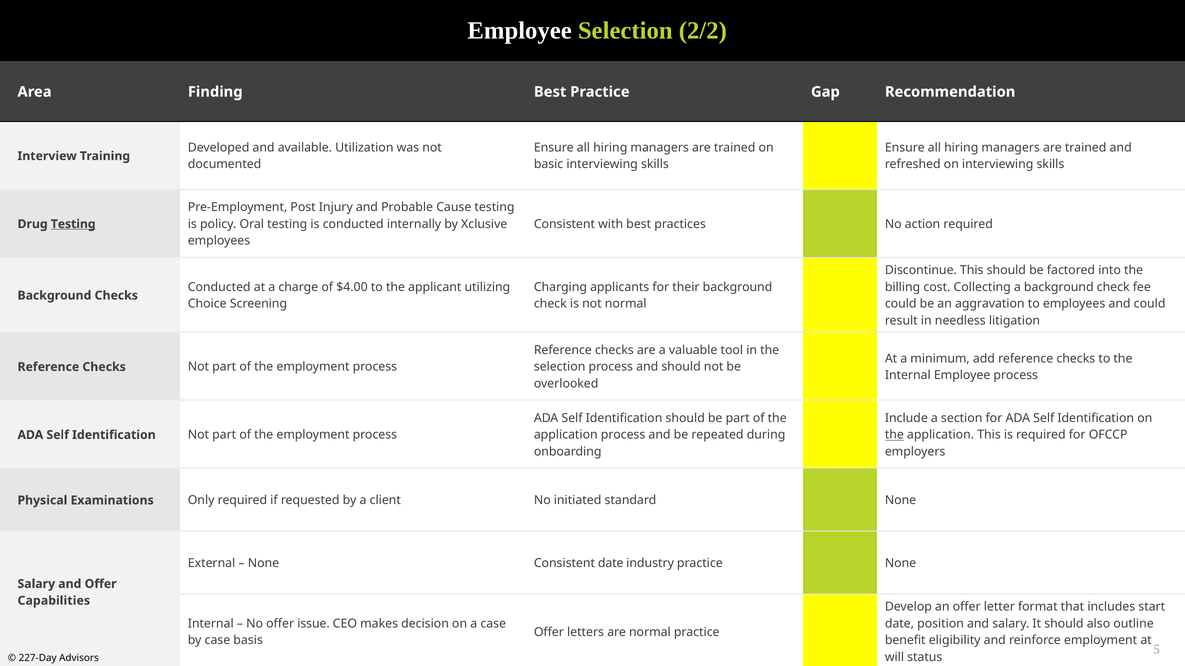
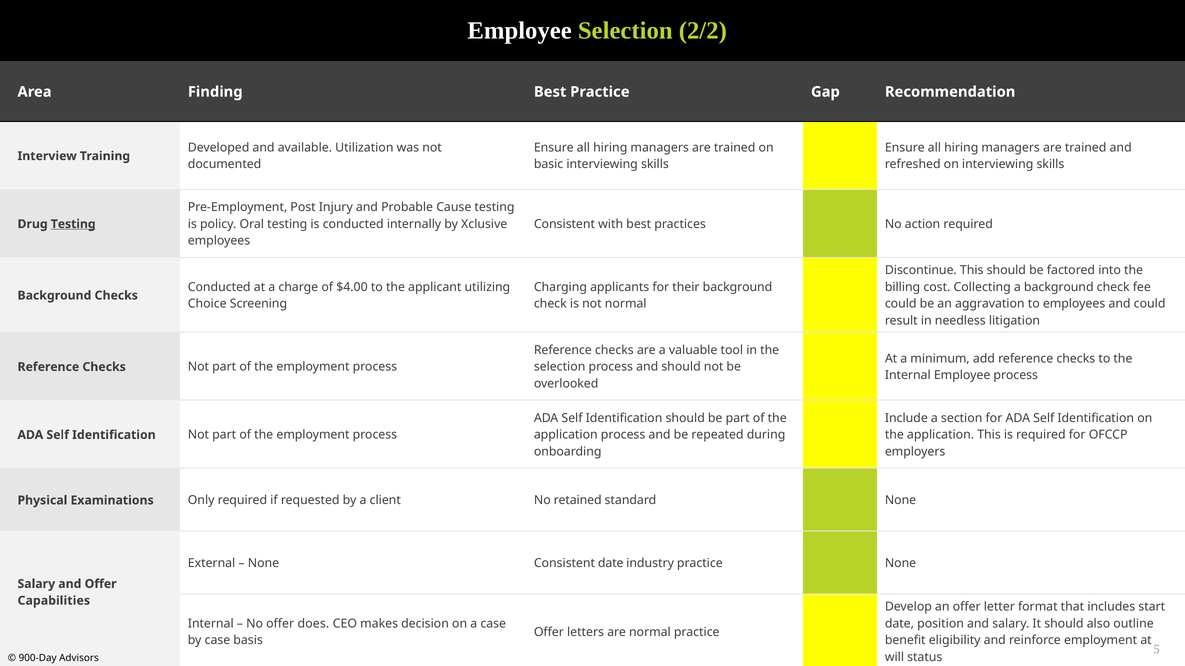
the underline: present -> none (894, 435)
initiated: initiated -> retained (578, 501)
issue: issue -> does (313, 624)
227-Day: 227-Day -> 900-Day (38, 659)
